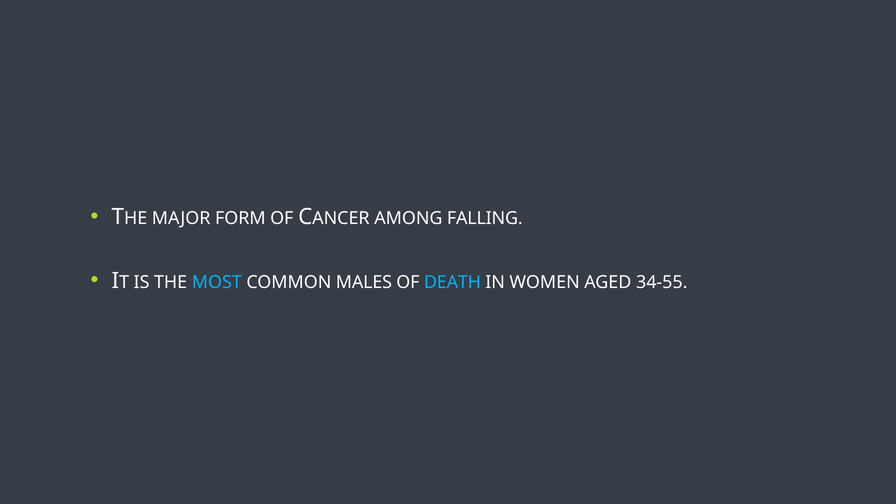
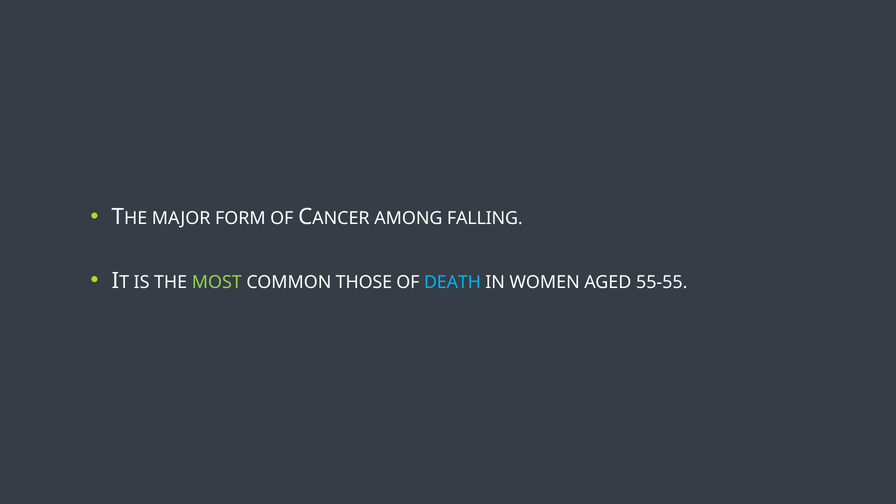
MOST colour: light blue -> light green (217, 282)
MALES: MALES -> THOSE (364, 282)
34-55: 34-55 -> 55-55 (662, 282)
